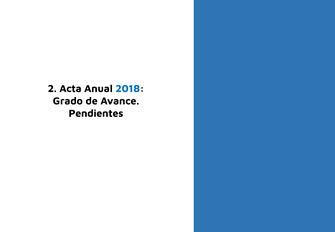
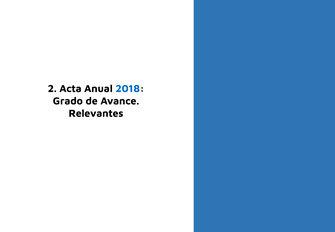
Pendientes: Pendientes -> Relevantes (96, 113)
